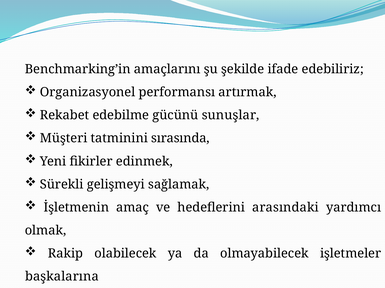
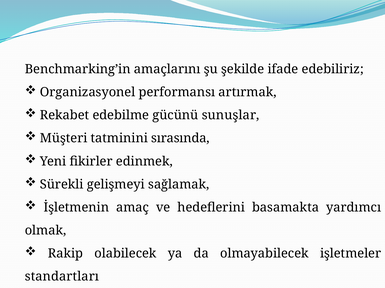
arasındaki: arasındaki -> basamakta (286, 208)
başkalarına: başkalarına -> standartları (62, 277)
